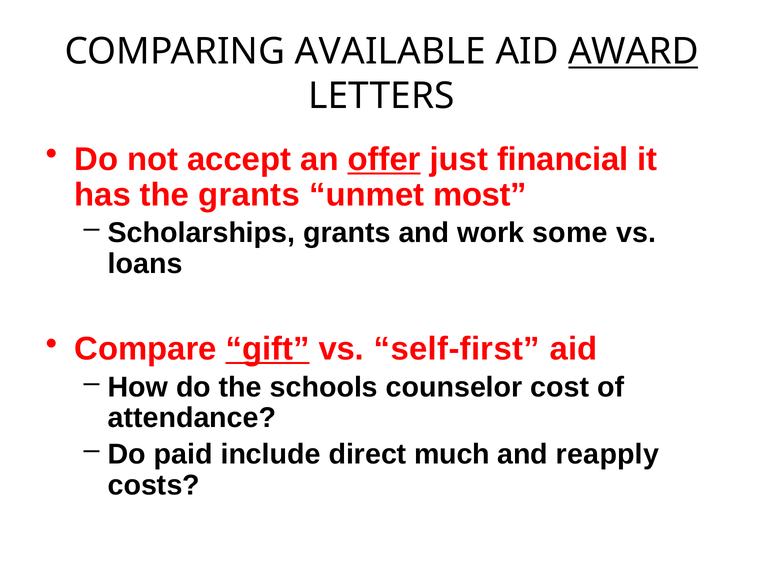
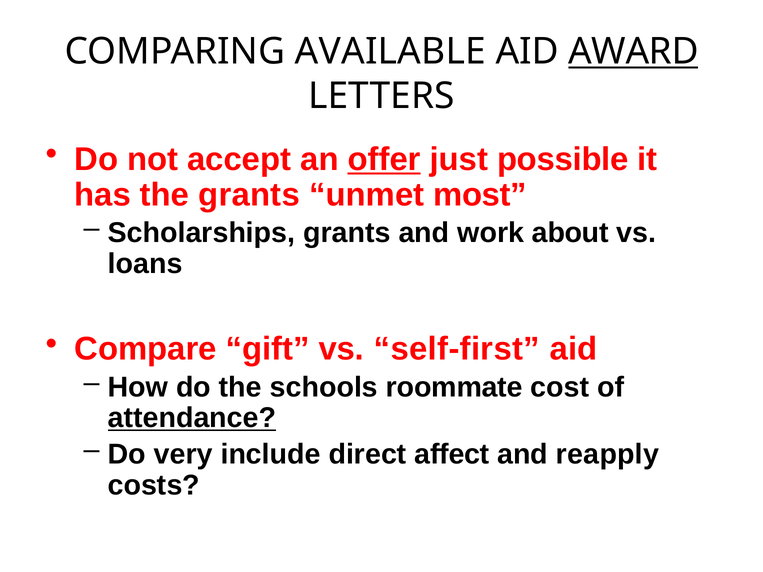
financial: financial -> possible (563, 159)
some: some -> about (570, 233)
gift underline: present -> none (268, 349)
counselor: counselor -> roommate (454, 387)
attendance underline: none -> present (192, 418)
paid: paid -> very (183, 454)
much: much -> affect (452, 454)
